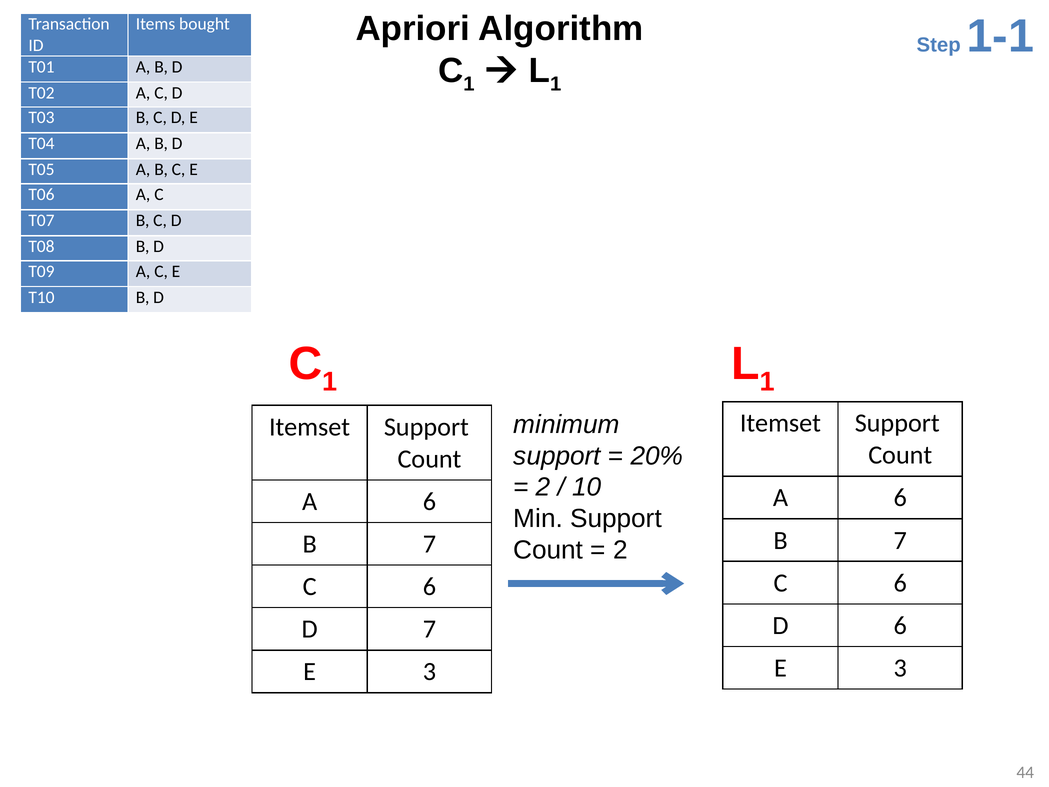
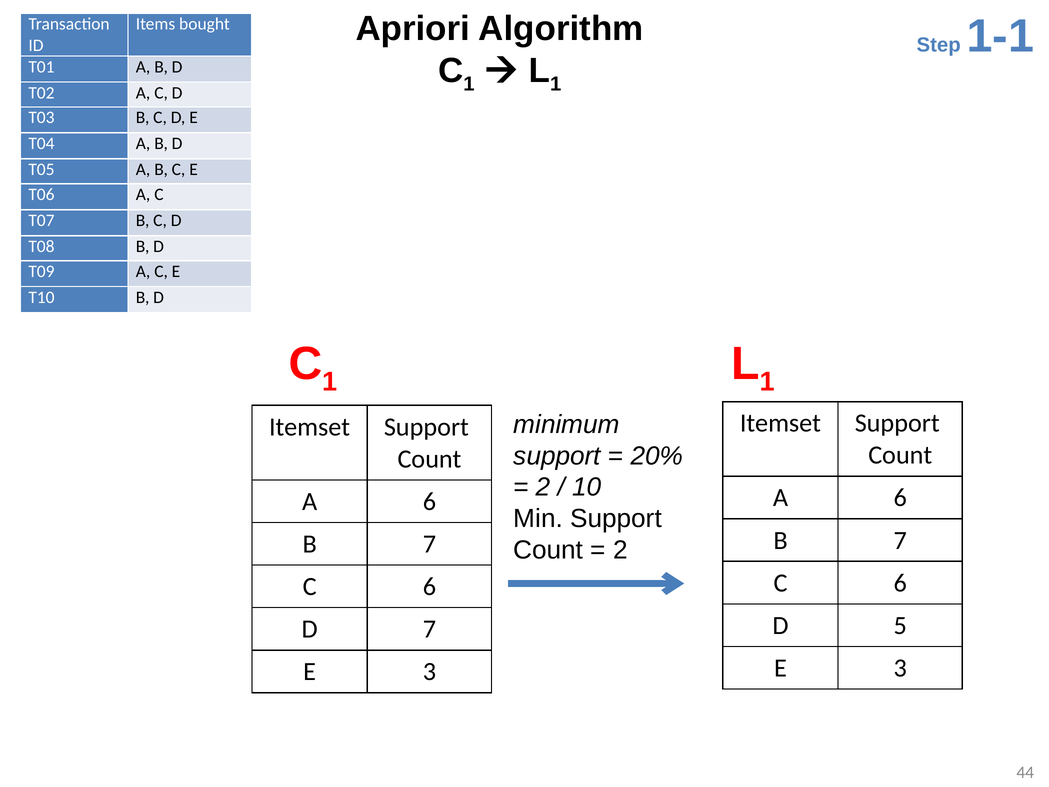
D 6: 6 -> 5 (900, 625)
